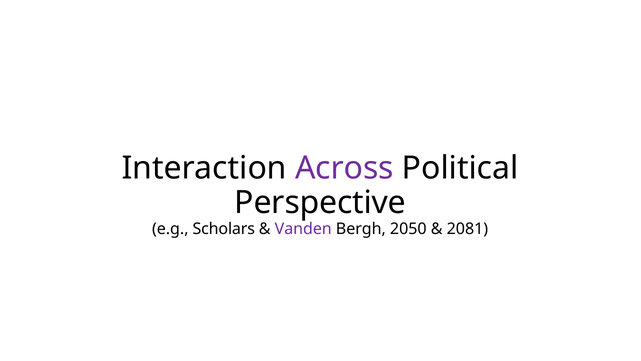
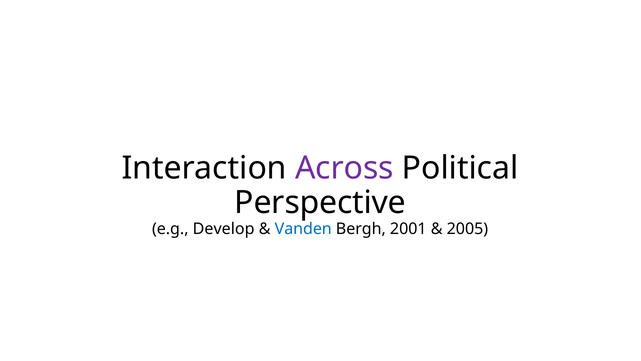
Scholars: Scholars -> Develop (224, 229)
Vanden colour: purple -> blue (303, 229)
2050: 2050 -> 2001 (408, 229)
2081: 2081 -> 2005 (467, 229)
